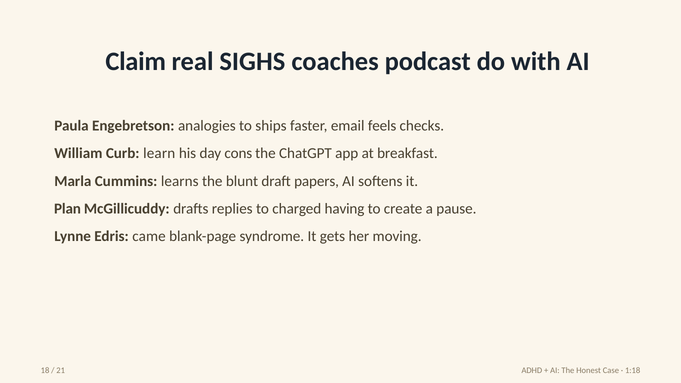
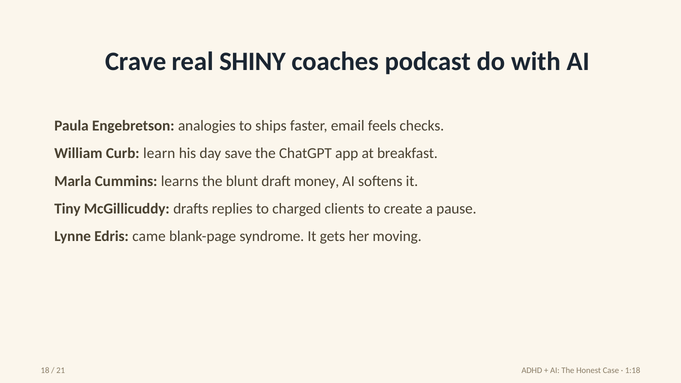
Claim: Claim -> Crave (136, 62)
SIGHS: SIGHS -> SHINY (253, 62)
cons: cons -> save (238, 153)
papers: papers -> money (317, 181)
Plan: Plan -> Tiny (67, 209)
having: having -> clients (344, 209)
